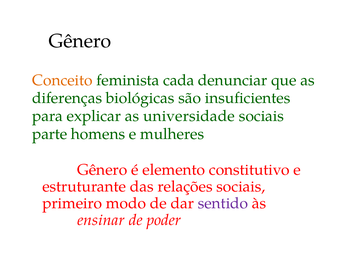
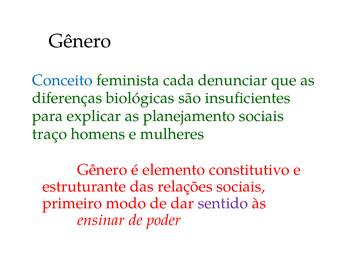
Conceito colour: orange -> blue (62, 80)
universidade: universidade -> planejamento (189, 116)
parte: parte -> traço (50, 134)
